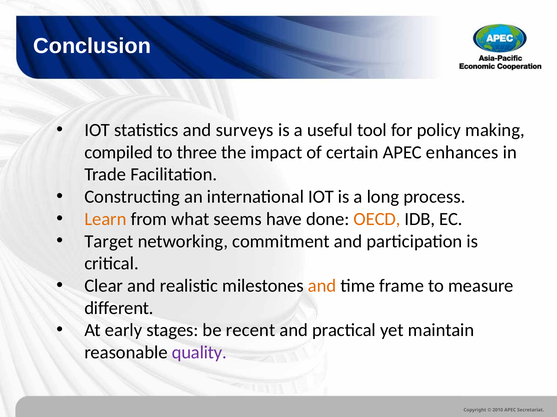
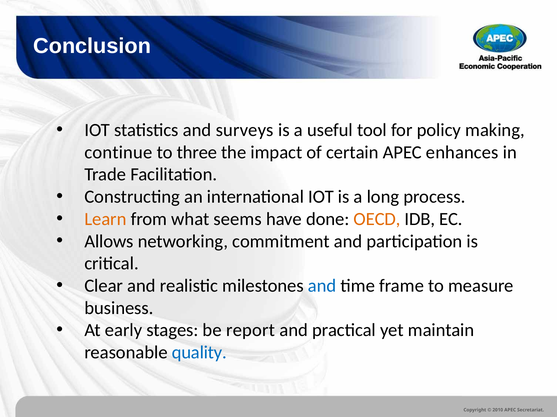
compiled: compiled -> continue (118, 153)
Target: Target -> Allows (109, 242)
and colour: orange -> blue (322, 286)
different: different -> business (119, 309)
recent: recent -> report (251, 331)
quality colour: purple -> blue (199, 353)
